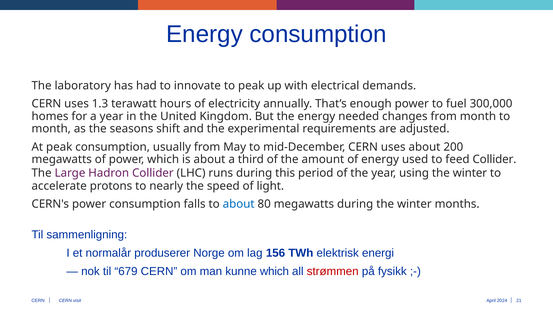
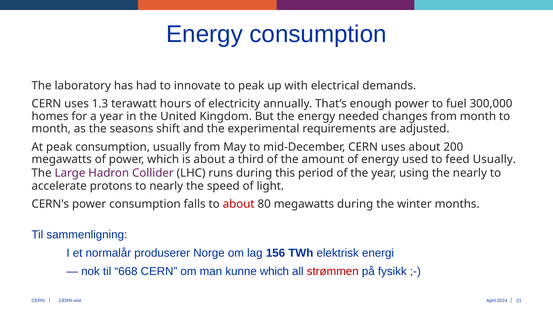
feed Collider: Collider -> Usually (494, 159)
using the winter: winter -> nearly (470, 173)
about colour: blue -> red (239, 204)
679: 679 -> 668 (126, 271)
